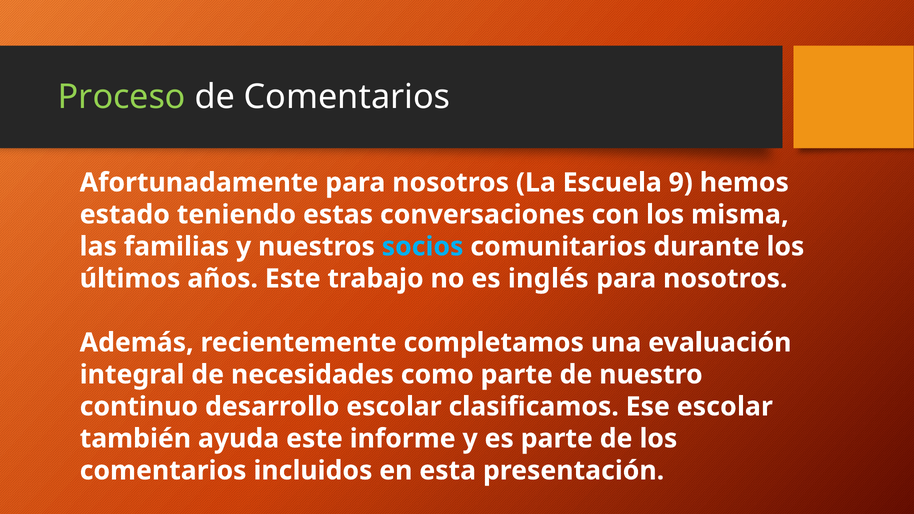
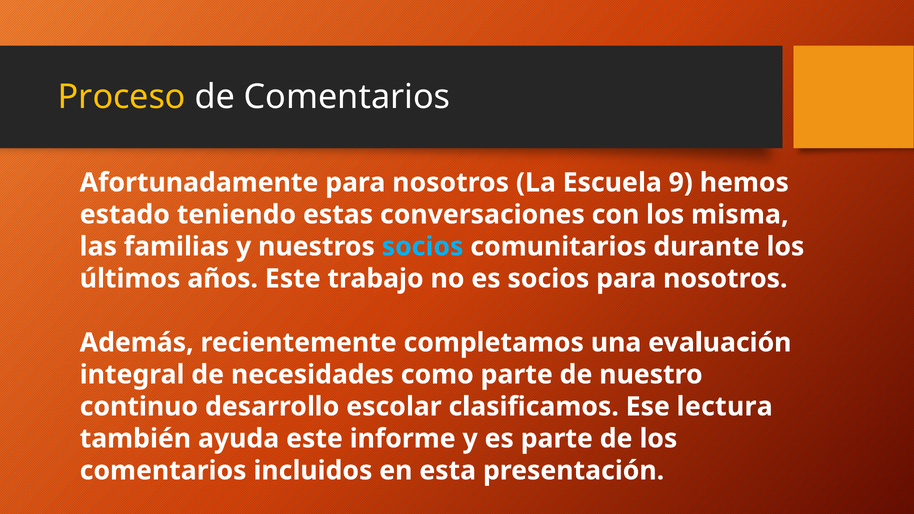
Proceso colour: light green -> yellow (122, 97)
es inglés: inglés -> socios (548, 279)
Ese escolar: escolar -> lectura (725, 407)
